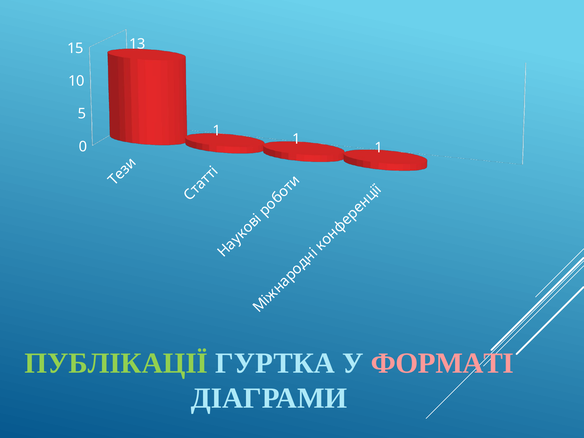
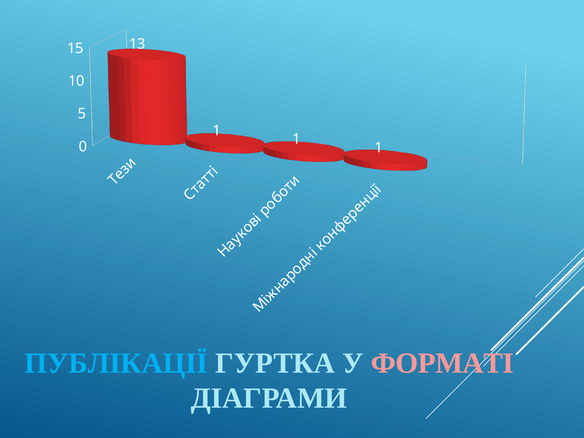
ПУБЛІКАЦІЇ colour: light green -> light blue (116, 363)
